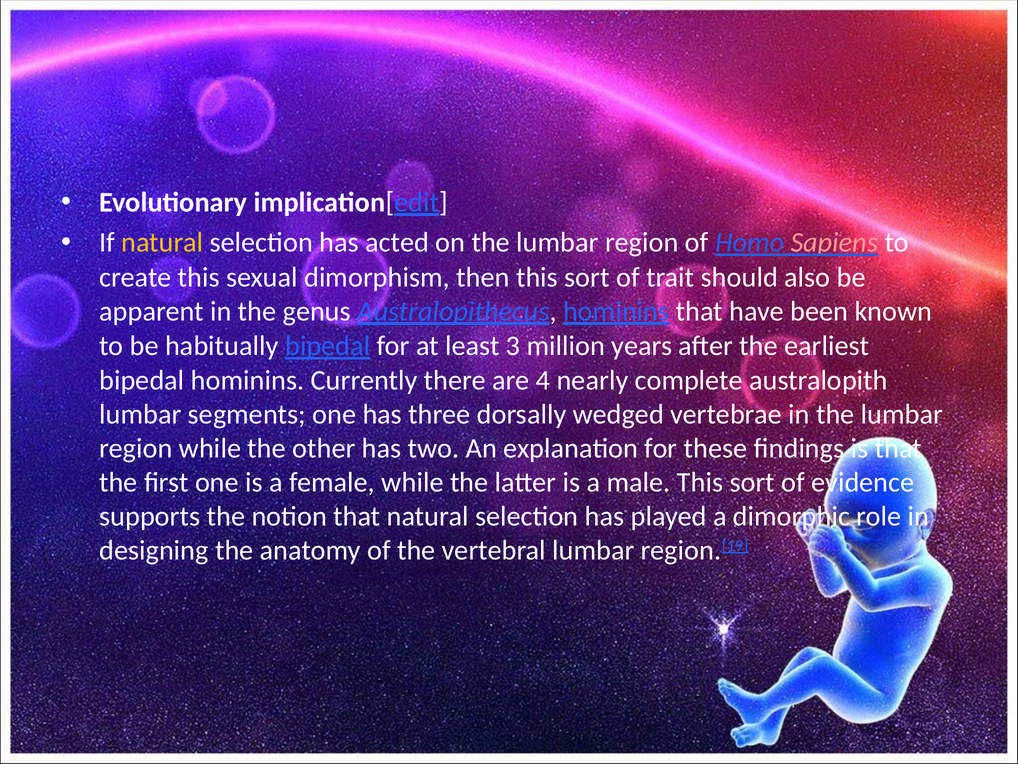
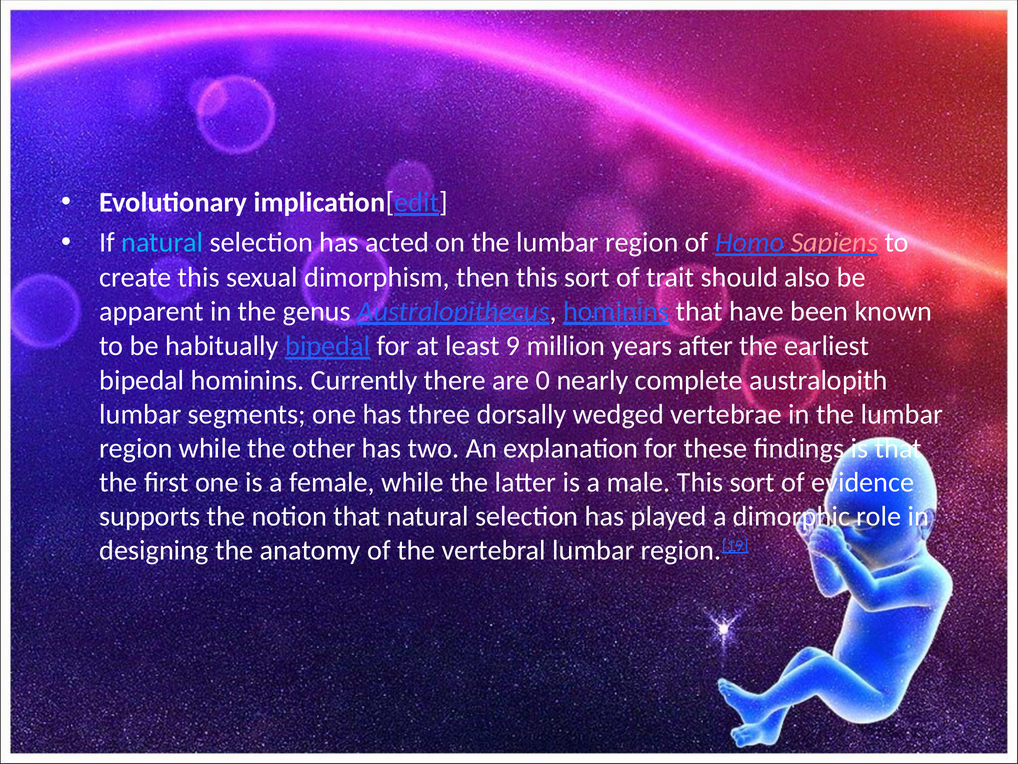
natural colour: yellow -> light blue (162, 242)
3: 3 -> 9 (513, 346)
4: 4 -> 0 (543, 380)
